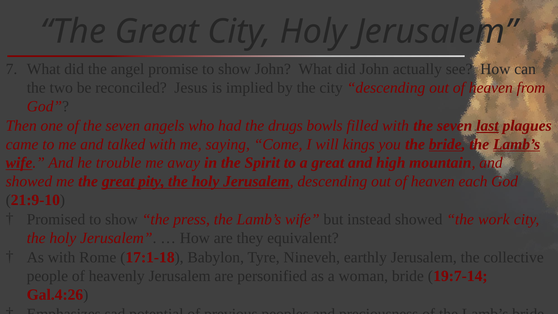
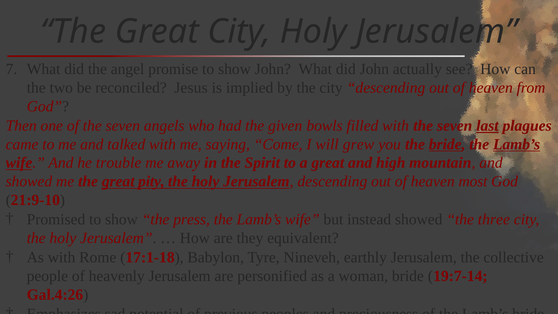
drugs: drugs -> given (285, 126)
kings: kings -> grew (359, 144)
each: each -> most (473, 181)
work: work -> three (494, 219)
